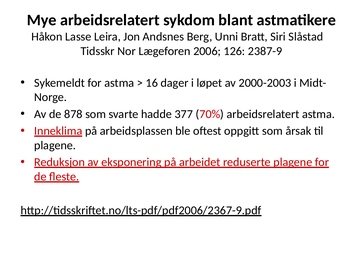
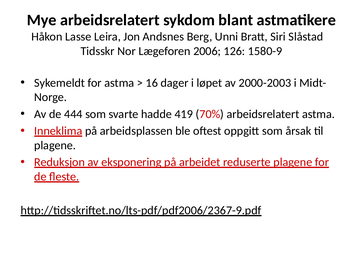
2387-9: 2387-9 -> 1580-9 (265, 51)
878: 878 -> 444 (73, 114)
377: 377 -> 419 (184, 114)
